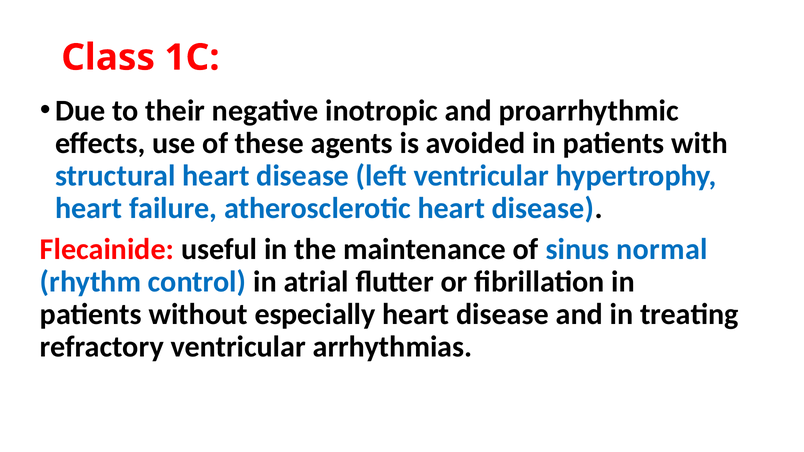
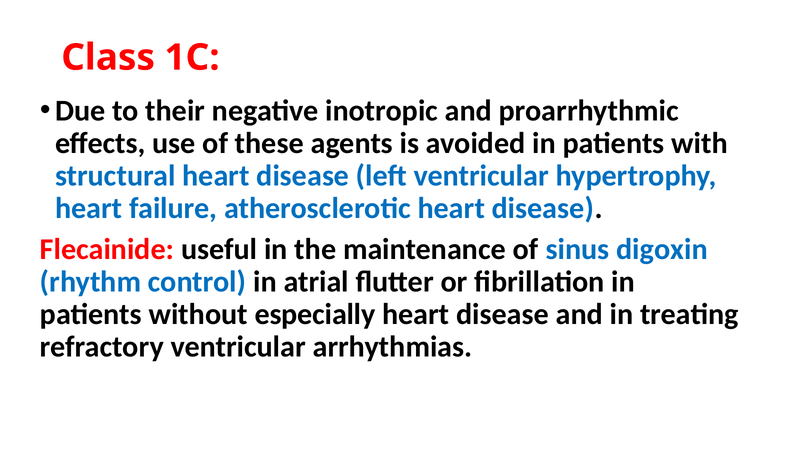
normal: normal -> digoxin (662, 249)
